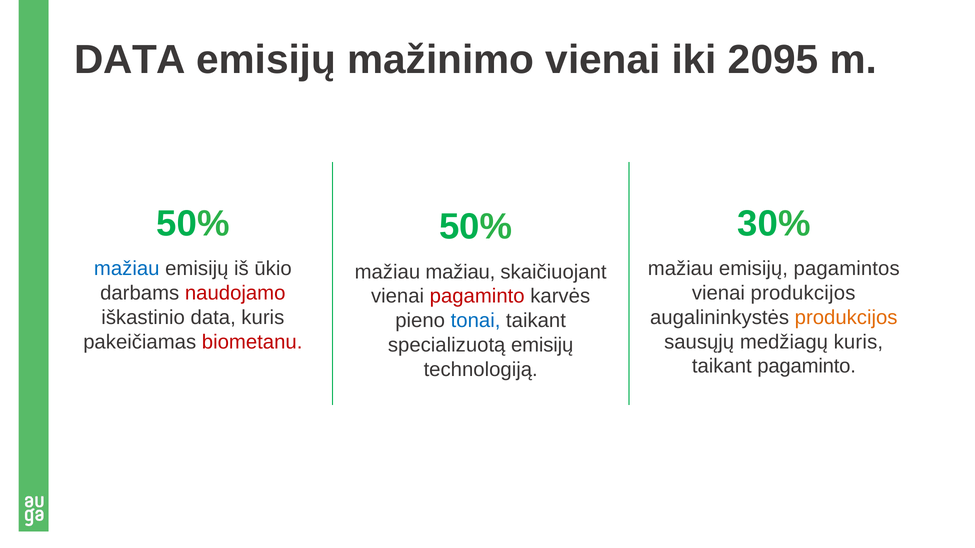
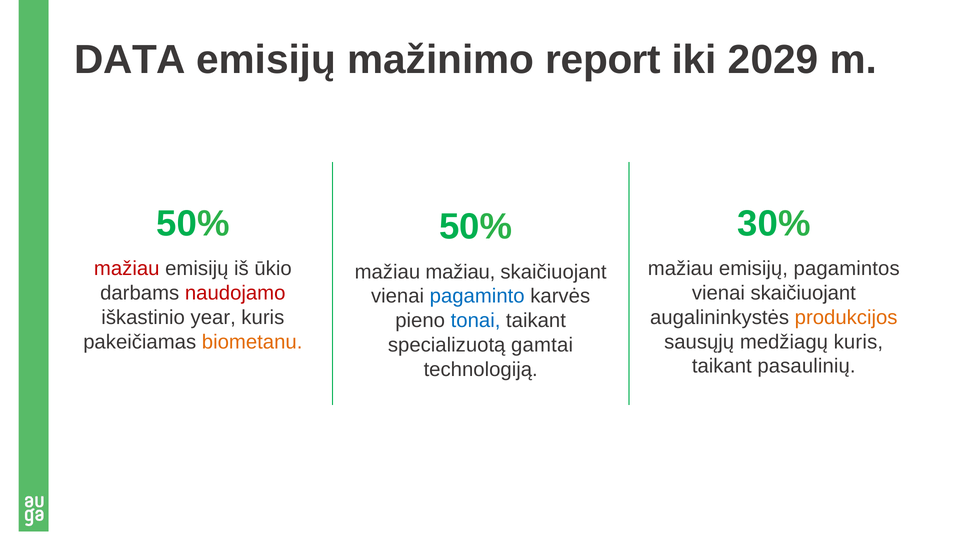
mažinimo vienai: vienai -> report (603, 60)
2095: 2095 -> 2029 (773, 60)
mažiau colour: blue -> red (127, 269)
vienai produkcijos: produkcijos -> skaičiuojant (803, 293)
pagaminto colour: red -> blue (477, 297)
iškastinio data: data -> year (213, 318)
biometanu colour: red -> orange (252, 342)
specializuotą emisijų: emisijų -> gamtai (542, 345)
taikant pagaminto: pagaminto -> pasaulinių (806, 367)
